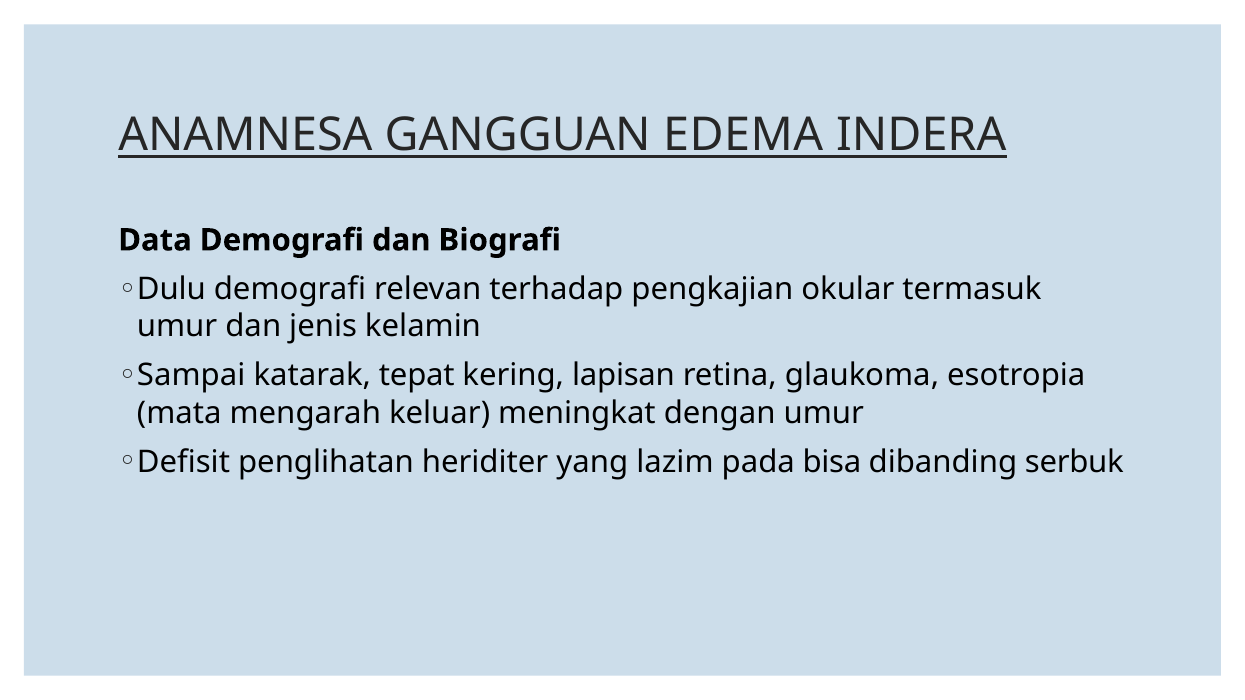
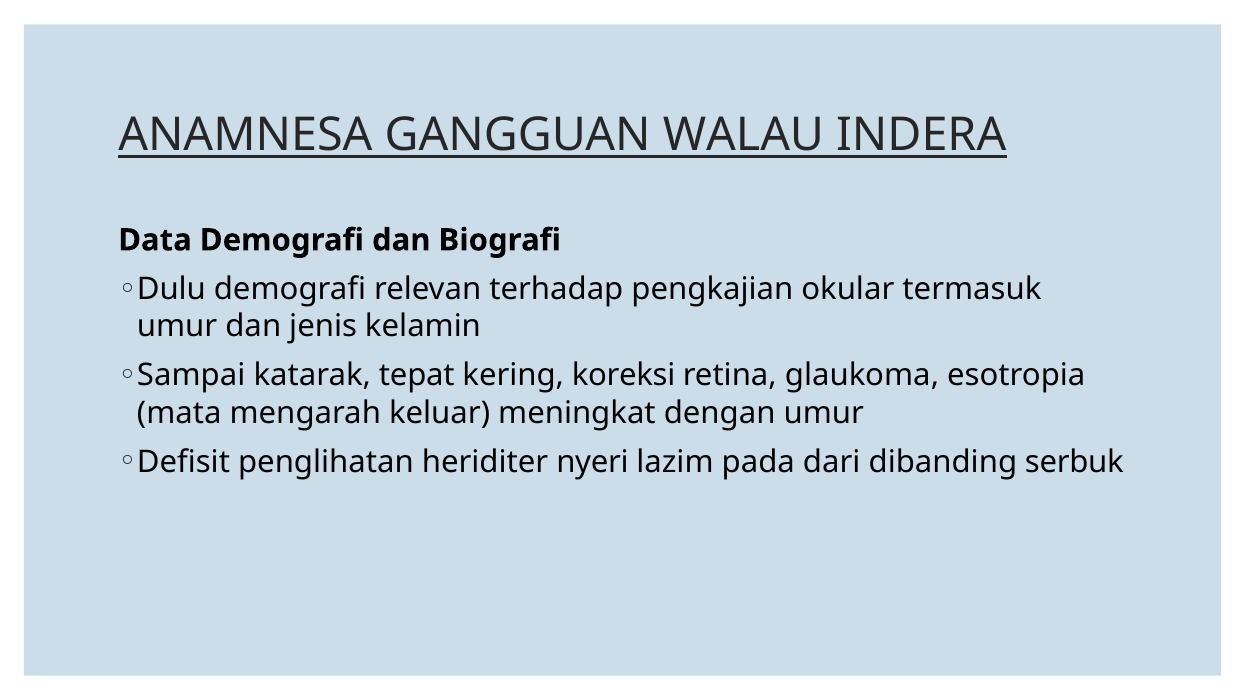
EDEMA: EDEMA -> WALAU (743, 135)
lapisan: lapisan -> koreksi (624, 376)
yang: yang -> nyeri (592, 462)
bisa: bisa -> dari (832, 462)
